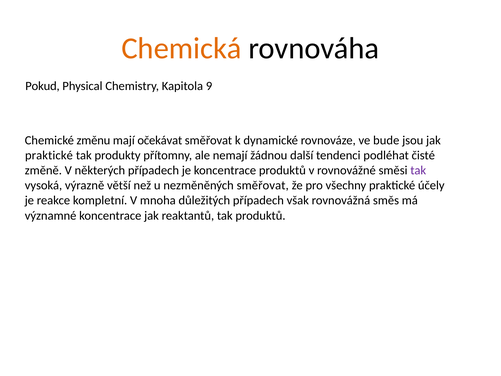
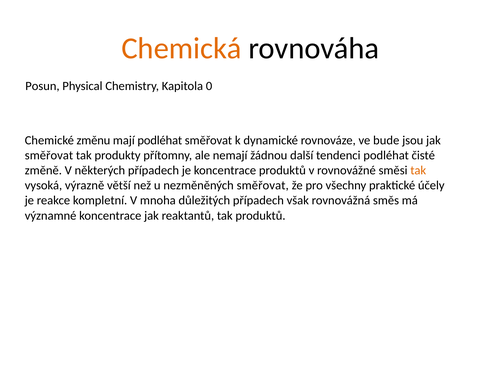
Pokud: Pokud -> Posun (42, 86)
9: 9 -> 0 (209, 86)
mají očekávat: očekávat -> podléhat (160, 140)
praktické: praktické -> směřovat (49, 155)
tak colour: purple -> orange (418, 170)
